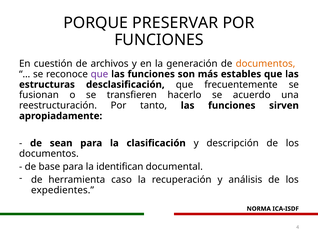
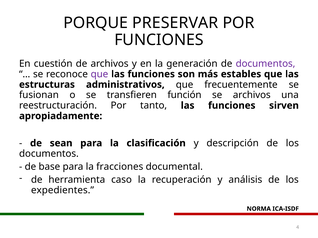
documentos colour: orange -> purple (265, 64)
desclasificación: desclasificación -> administrativos (125, 85)
hacerlo: hacerlo -> función (185, 95)
se acuerdo: acuerdo -> archivos (252, 95)
identifican: identifican -> fracciones (120, 167)
